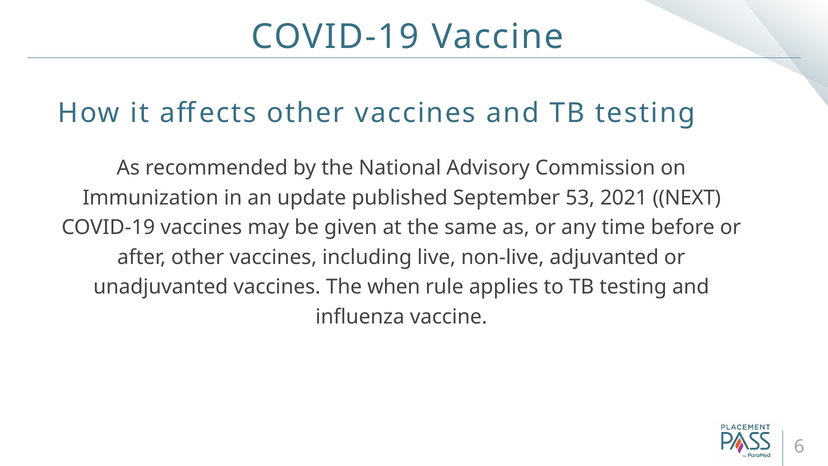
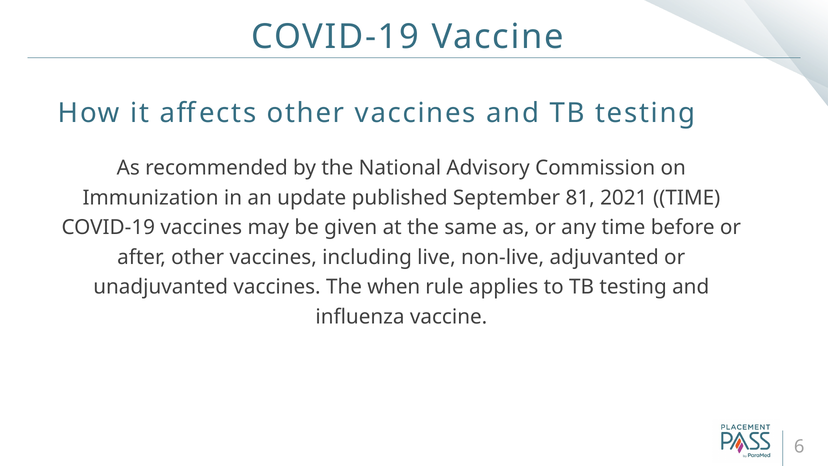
53: 53 -> 81 (580, 198)
2021 NEXT: NEXT -> TIME (687, 198)
